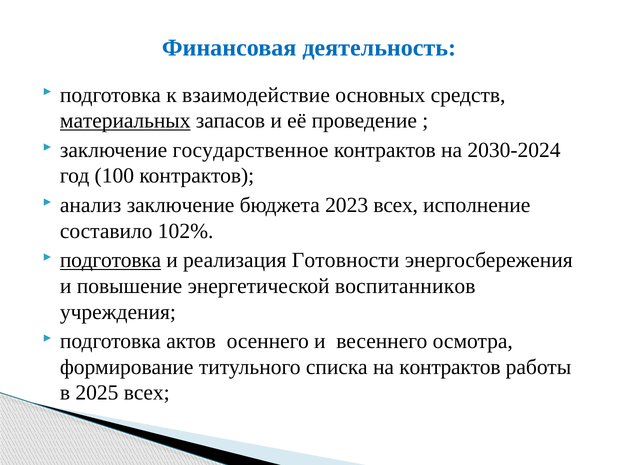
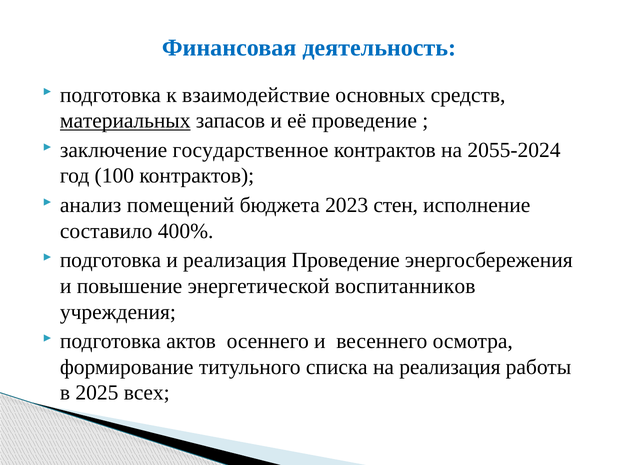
2030-2024: 2030-2024 -> 2055-2024 (514, 150)
анализ заключение: заключение -> помещений (180, 205)
2023 всех: всех -> стен (396, 205)
102%: 102% -> 400% (186, 231)
подготовка underline: present -> none (111, 260)
реализация Готовности: Готовности -> Проведение (346, 260)
на контрактов: контрактов -> реализация (450, 367)
